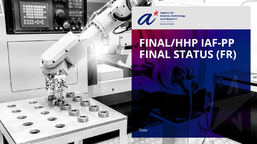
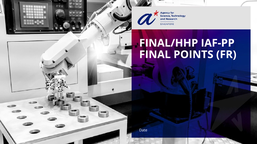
STATUS: STATUS -> POINTS (193, 55)
